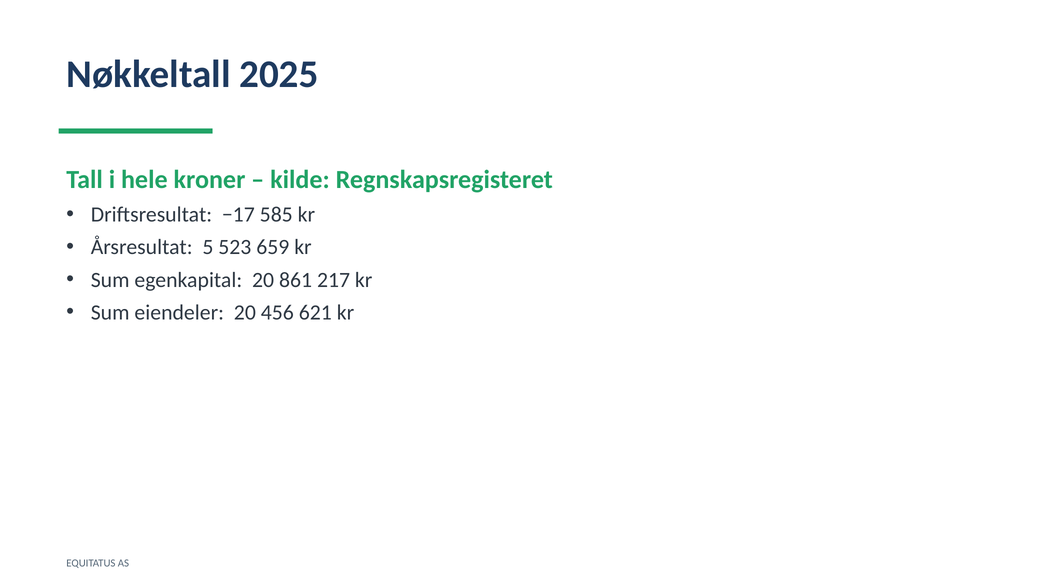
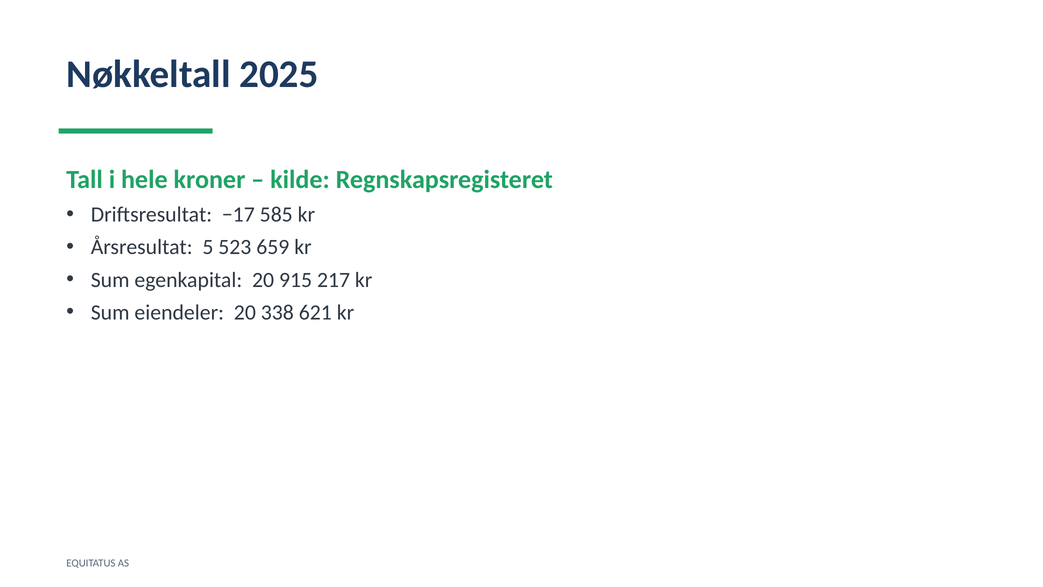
861: 861 -> 915 (296, 280)
456: 456 -> 338 (277, 312)
